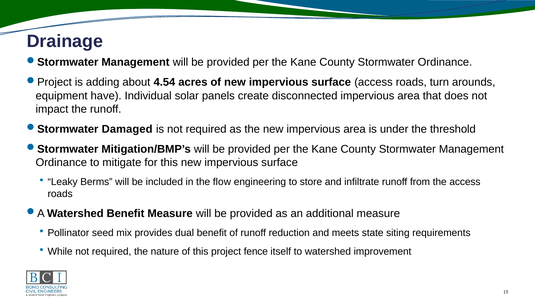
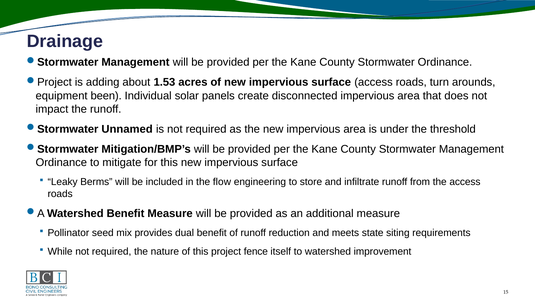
4.54: 4.54 -> 1.53 (164, 82)
have: have -> been (106, 96)
Damaged: Damaged -> Unnamed (127, 129)
